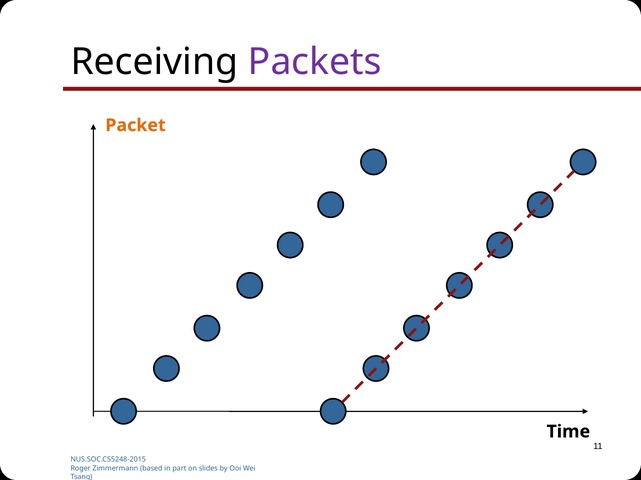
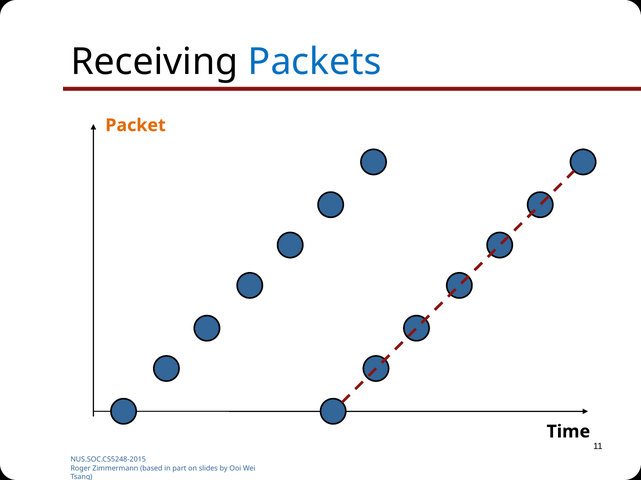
Packets colour: purple -> blue (315, 62)
